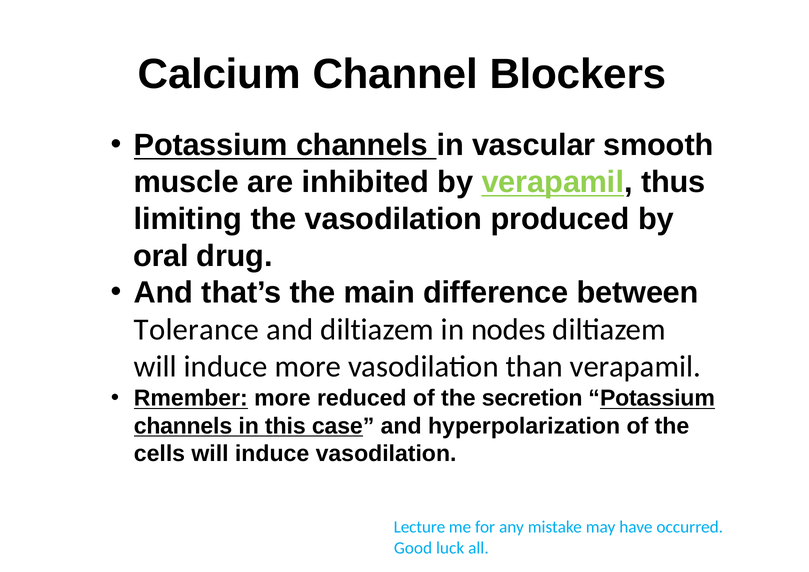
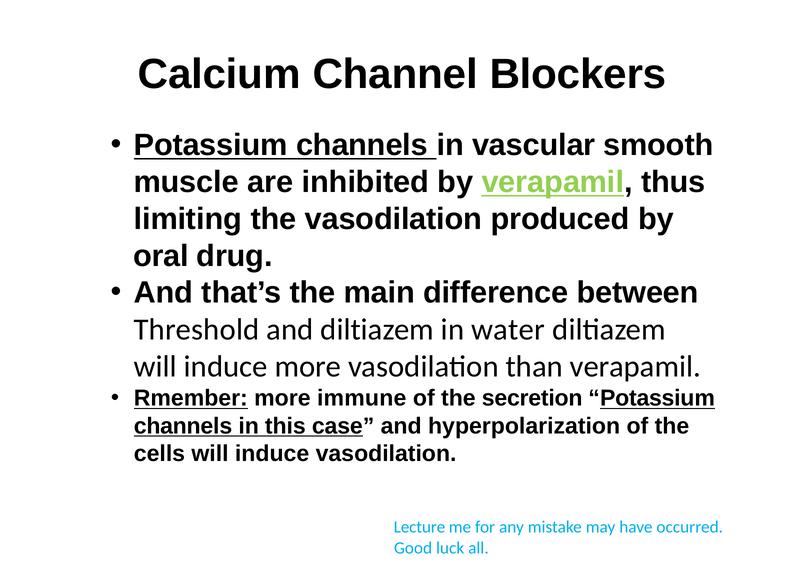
Tolerance: Tolerance -> Threshold (197, 330)
nodes: nodes -> water (508, 330)
reduced: reduced -> immune (362, 398)
